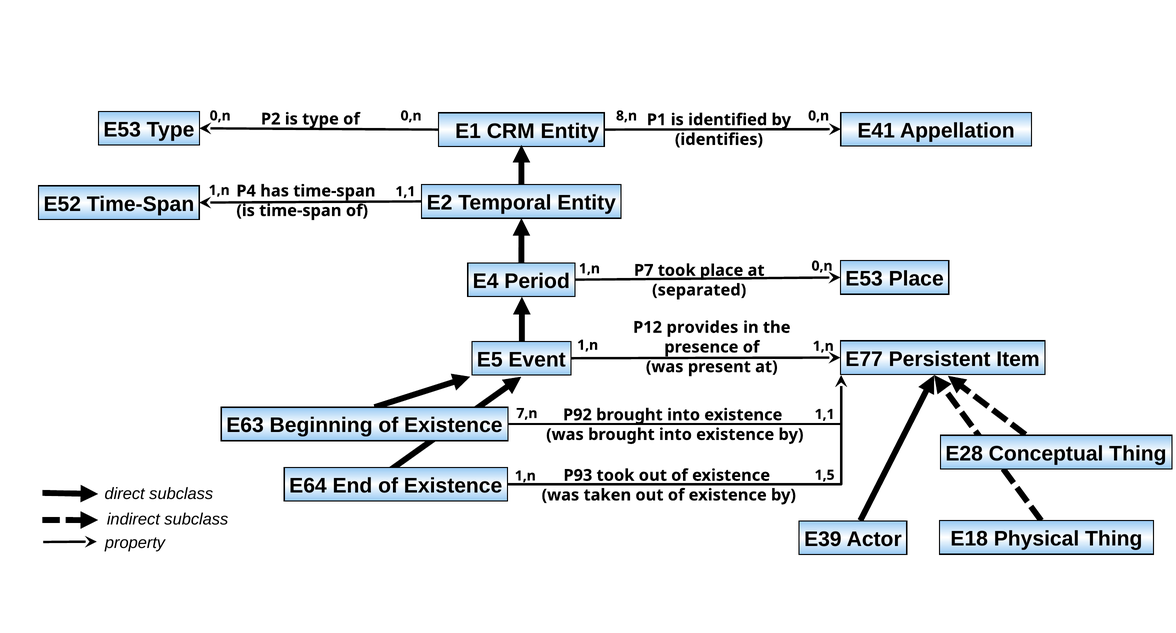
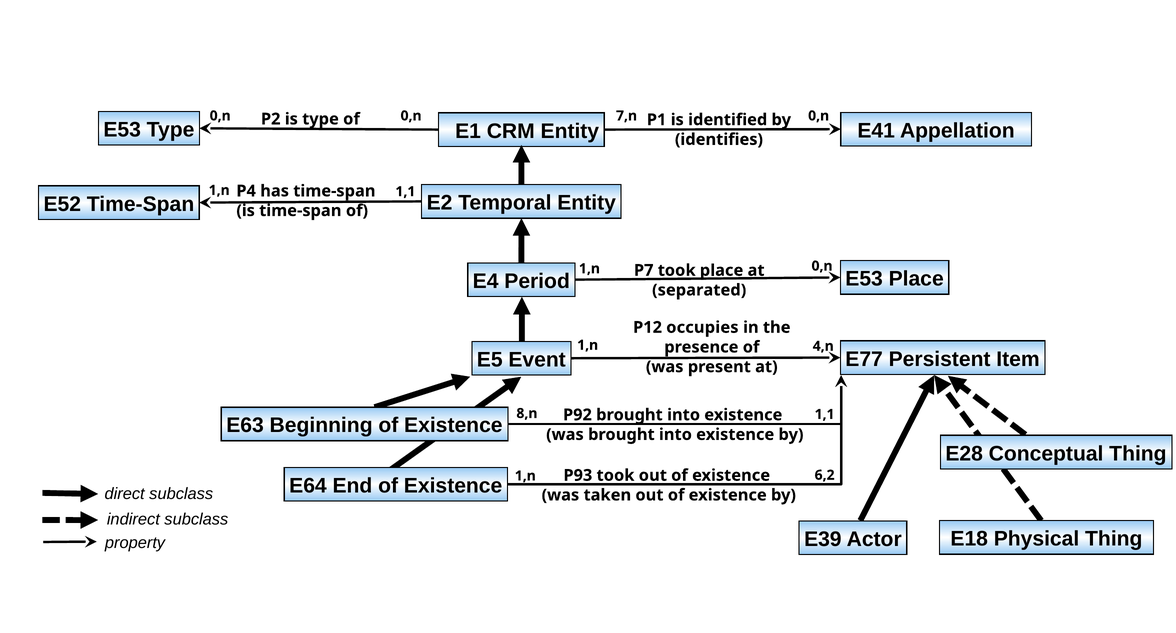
8,n: 8,n -> 7,n (627, 116)
provides: provides -> occupies (702, 327)
1,n: 1,n -> 4,n (823, 346)
7,n: 7,n -> 8,n (527, 413)
1,5: 1,5 -> 6,2 (825, 475)
